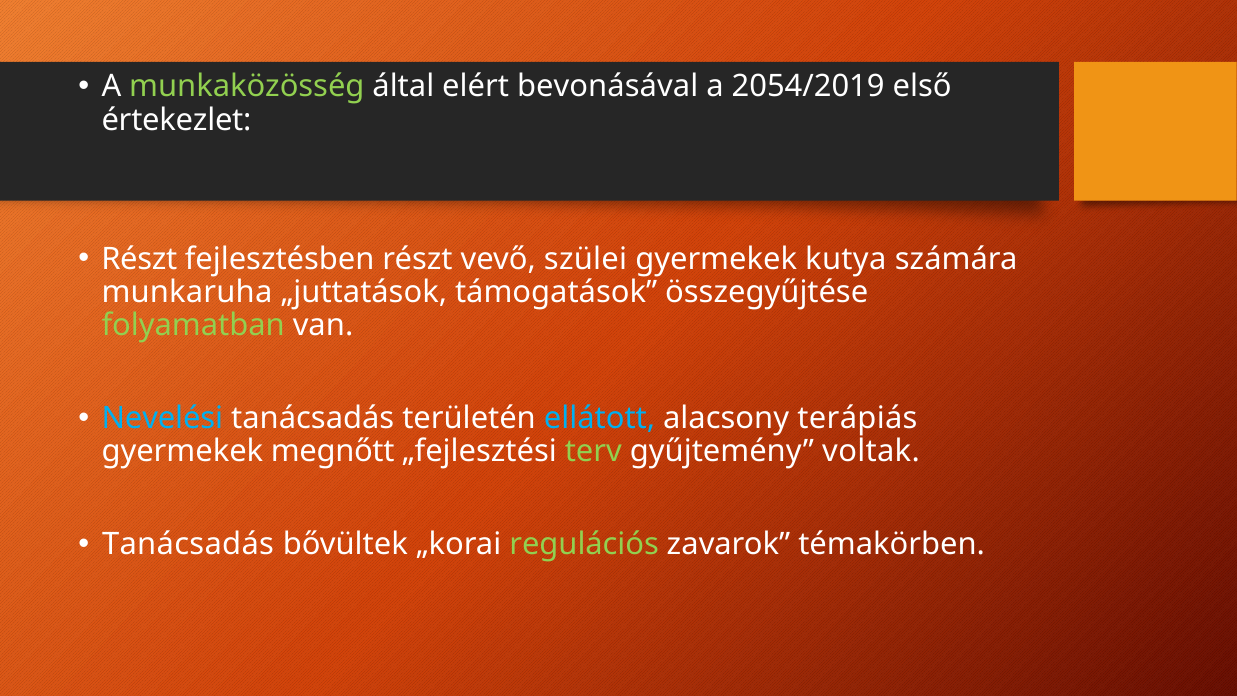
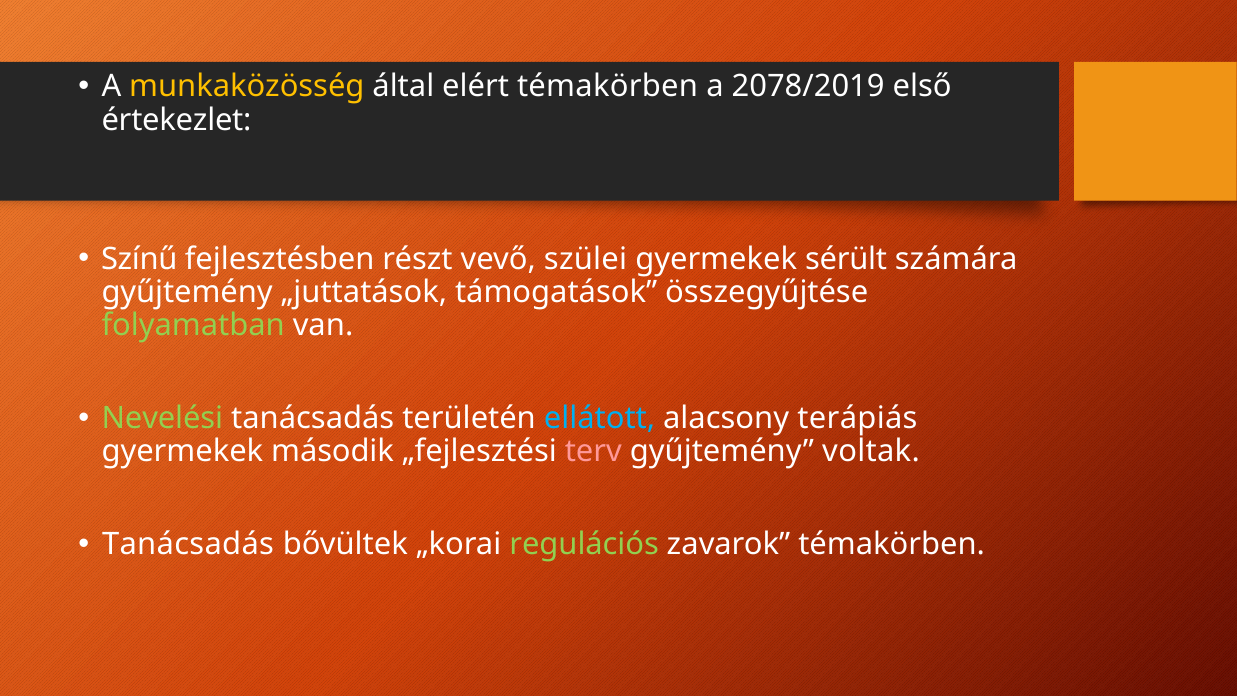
munkaközösség colour: light green -> yellow (247, 87)
elért bevonásával: bevonásával -> témakörben (608, 87)
2054/2019: 2054/2019 -> 2078/2019 (808, 87)
Részt: Részt -> Színű (139, 259)
kutya: kutya -> sérült (846, 259)
munkaruha: munkaruha -> gyűjtemény (187, 292)
Nevelési colour: light blue -> light green (162, 418)
megnőtt: megnőtt -> második (333, 452)
terv colour: light green -> pink (593, 452)
